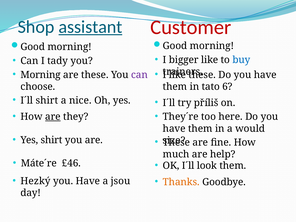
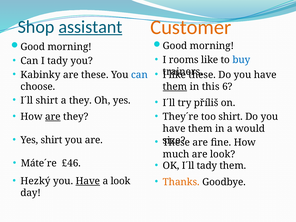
Customer colour: red -> orange (191, 27)
bigger: bigger -> rooms (184, 60)
Morning: Morning -> Kabinky (40, 75)
can colour: purple -> blue (139, 75)
them underline: none -> present (175, 87)
tato: tato -> this (211, 87)
a nice: nice -> they (80, 100)
too here: here -> shirt (231, 117)
are help: help -> look (223, 154)
I´ll look: look -> tady (207, 166)
Have underline: none -> present (88, 181)
a jsou: jsou -> look (121, 181)
